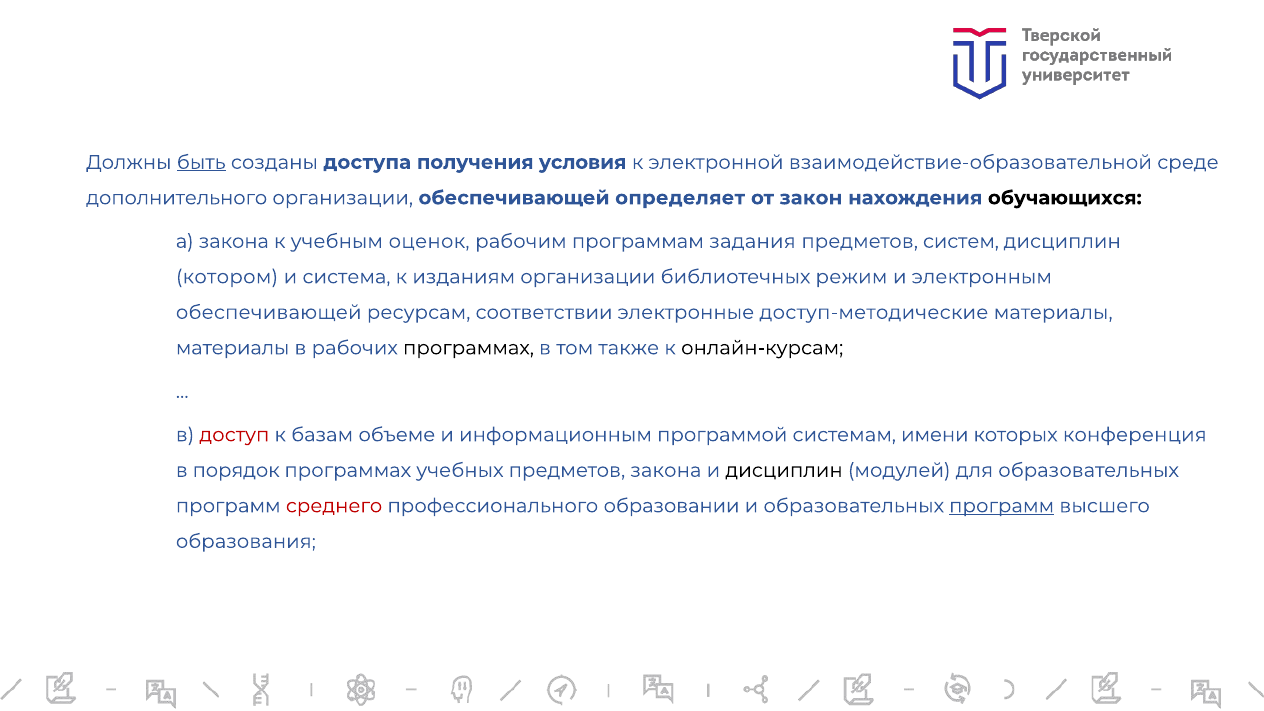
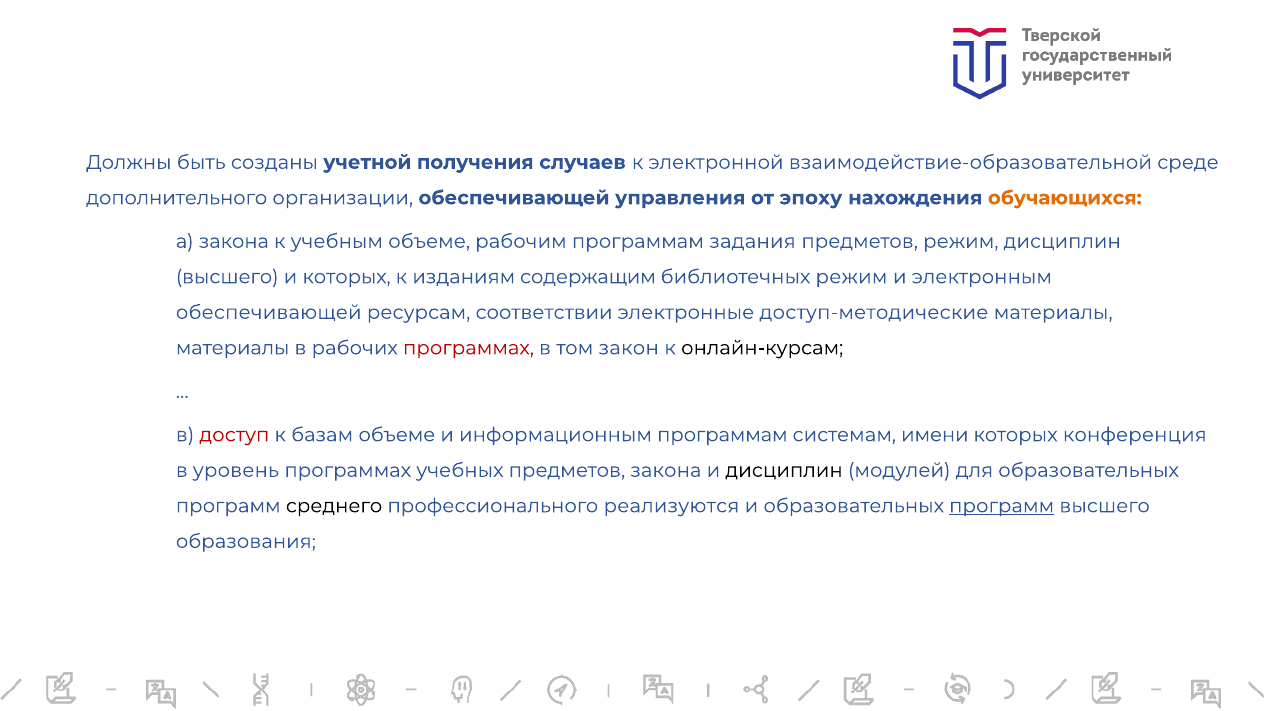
быть underline: present -> none (201, 162)
доступа: доступа -> учетной (367, 162)
условия: условия -> случаев (583, 162)
определяет: определяет -> управления (680, 198)
закон: закон -> эпоху (811, 198)
обучающихся colour: black -> orange (1065, 198)
учебным оценок: оценок -> объеме (429, 241)
предметов систем: систем -> режим (961, 241)
котором: котором -> высшего (227, 277)
и система: система -> которых (347, 277)
изданиям организации: организации -> содержащим (588, 277)
программах colour: black -> red (468, 348)
также: также -> закон (629, 348)
информационным программой: программой -> программам (722, 435)
порядок: порядок -> уровень (236, 470)
среднего colour: red -> black (334, 506)
образовании: образовании -> реализуются (671, 506)
